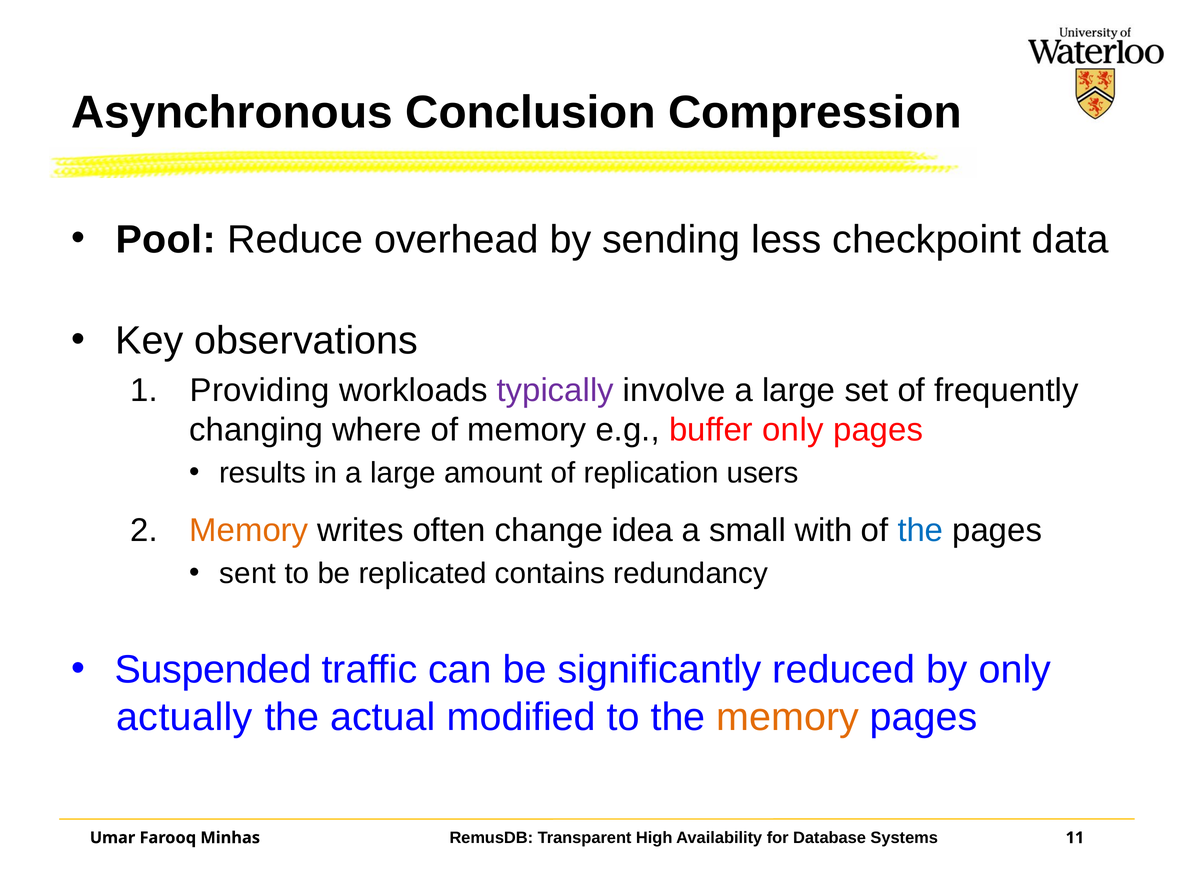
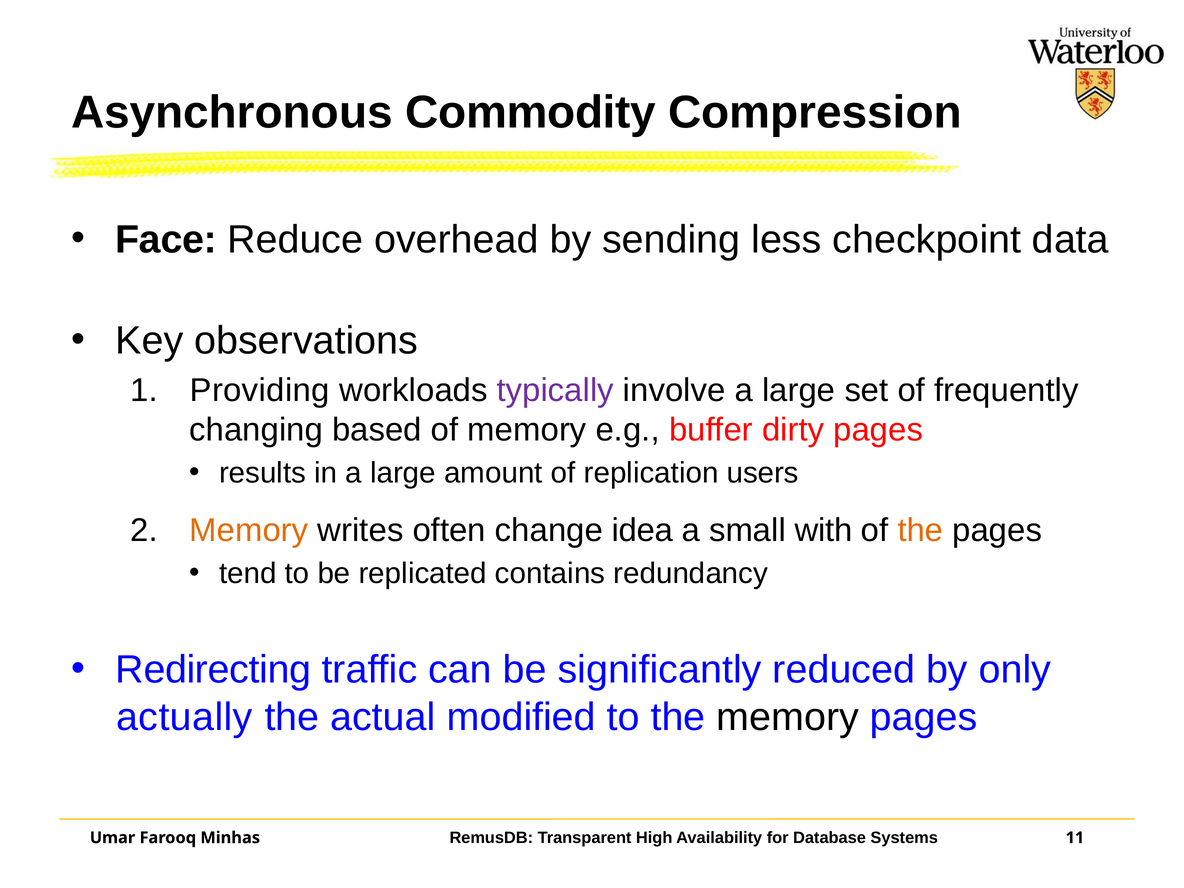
Conclusion: Conclusion -> Commodity (531, 113)
Pool: Pool -> Face (166, 240)
where: where -> based (377, 430)
buffer only: only -> dirty (793, 430)
the colour: blue -> orange (920, 531)
sent: sent -> tend (248, 574)
Suspended: Suspended -> Redirecting (213, 670)
memory colour: orange -> black (788, 717)
